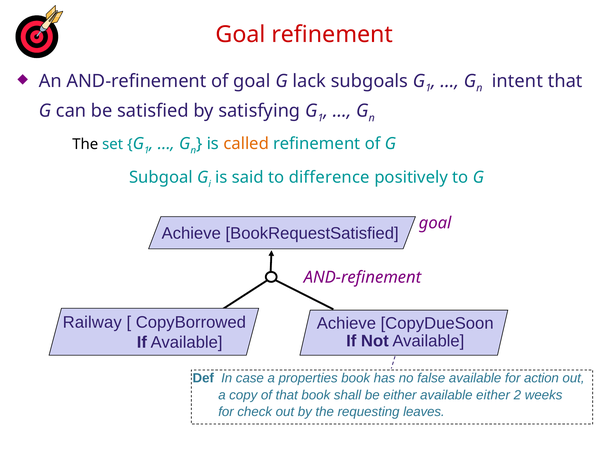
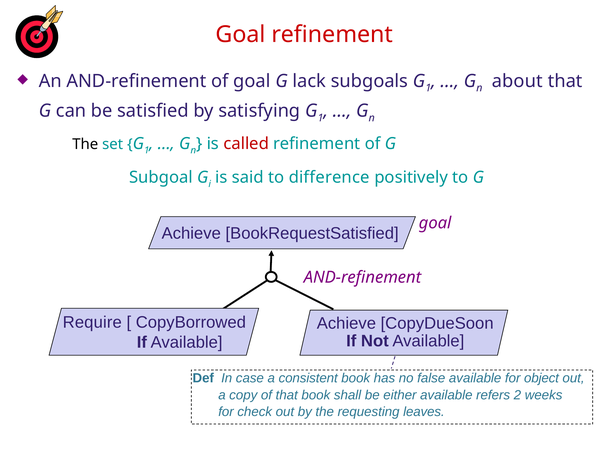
intent: intent -> about (517, 81)
called colour: orange -> red (246, 144)
Railway: Railway -> Require (92, 323)
properties: properties -> consistent (308, 378)
action: action -> object (541, 378)
available either: either -> refers (493, 395)
